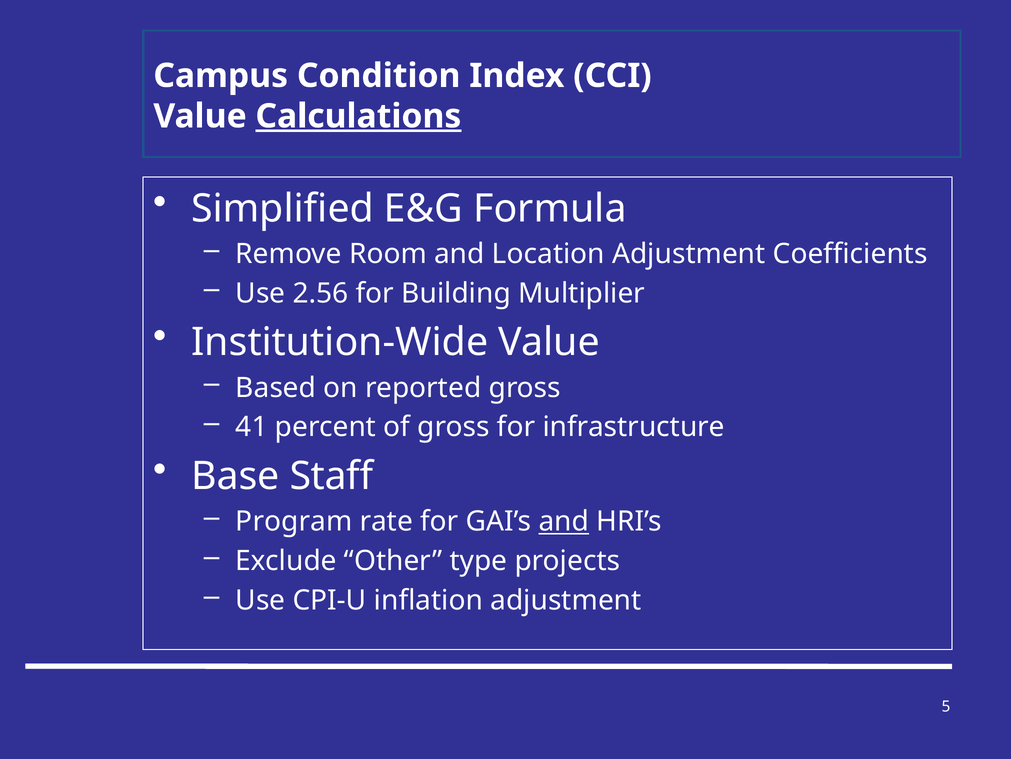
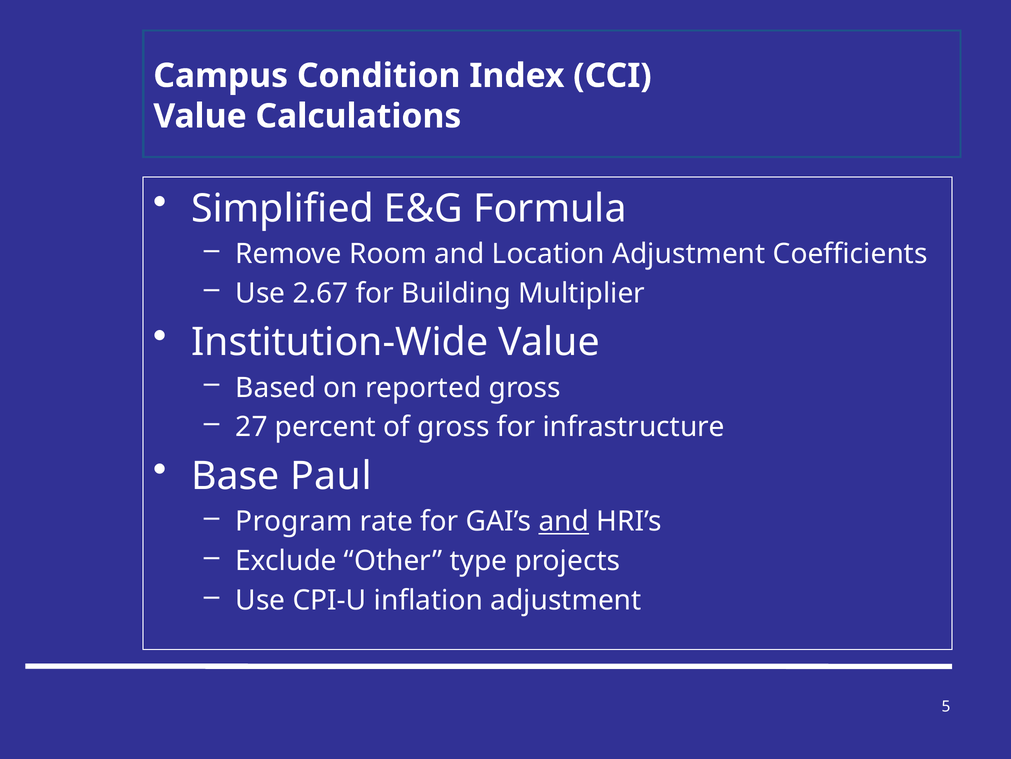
Calculations underline: present -> none (358, 116)
2.56: 2.56 -> 2.67 (320, 293)
41: 41 -> 27 (252, 427)
Staff: Staff -> Paul (331, 476)
